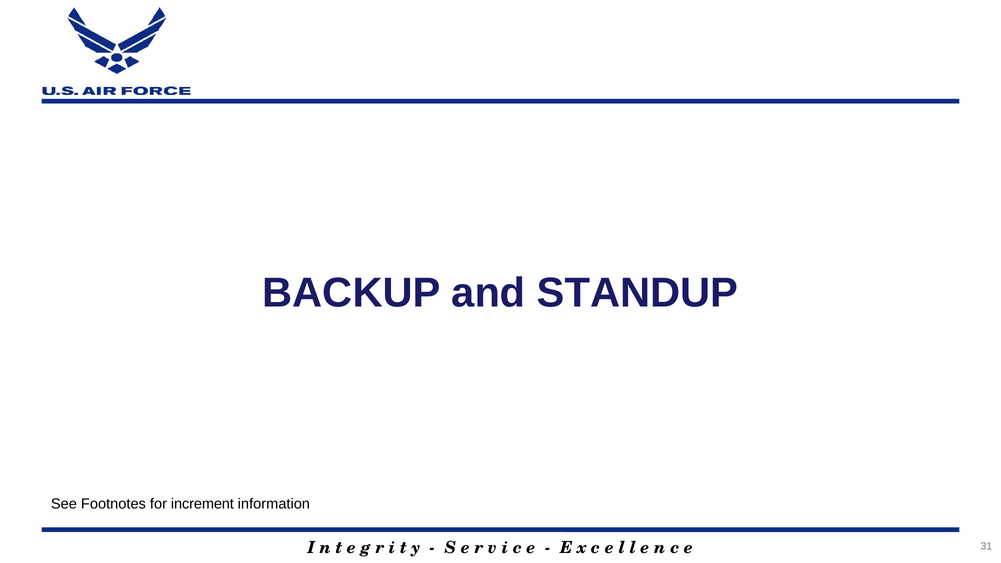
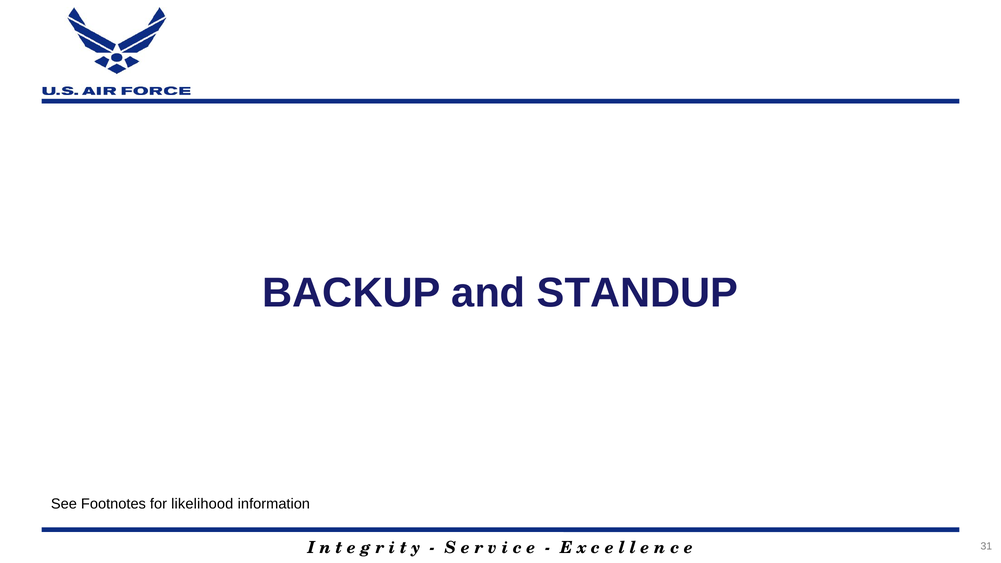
increment: increment -> likelihood (202, 504)
